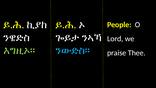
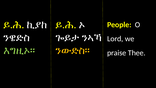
ንውድስ። colour: light blue -> yellow (73, 50)
